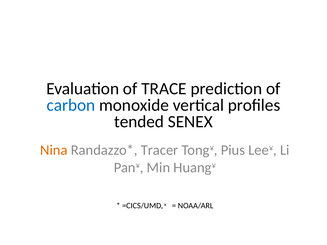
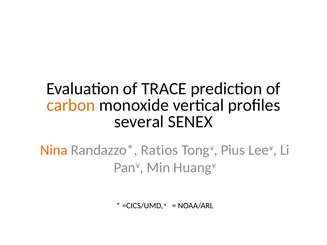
carbon colour: blue -> orange (71, 105)
tended: tended -> several (139, 122)
Tracer: Tracer -> Ratios (159, 150)
